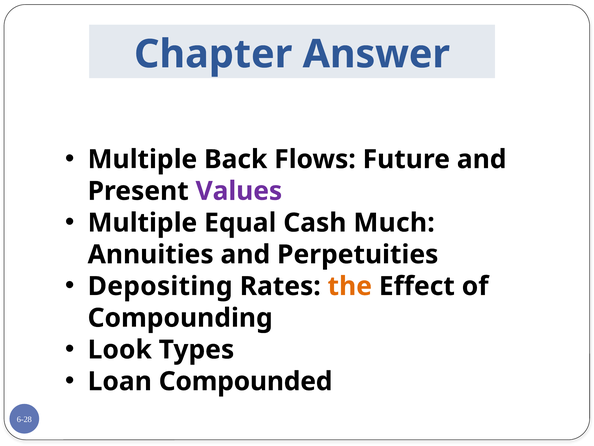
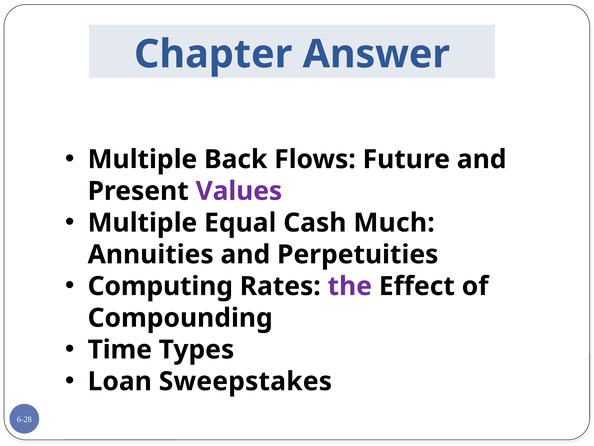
Depositing: Depositing -> Computing (160, 286)
the colour: orange -> purple (350, 286)
Look: Look -> Time (120, 349)
Compounded: Compounded -> Sweepstakes (245, 381)
